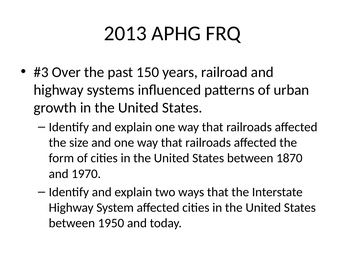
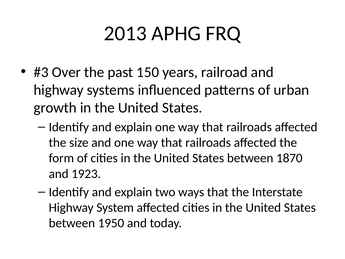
1970: 1970 -> 1923 (86, 174)
